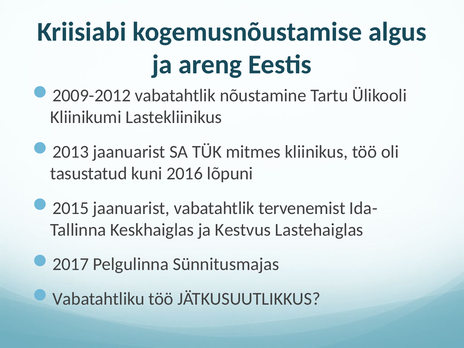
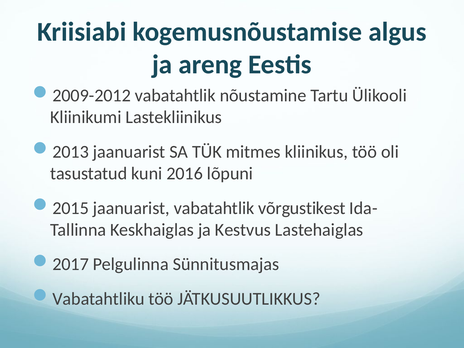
tervenemist: tervenemist -> võrgustikest (302, 208)
